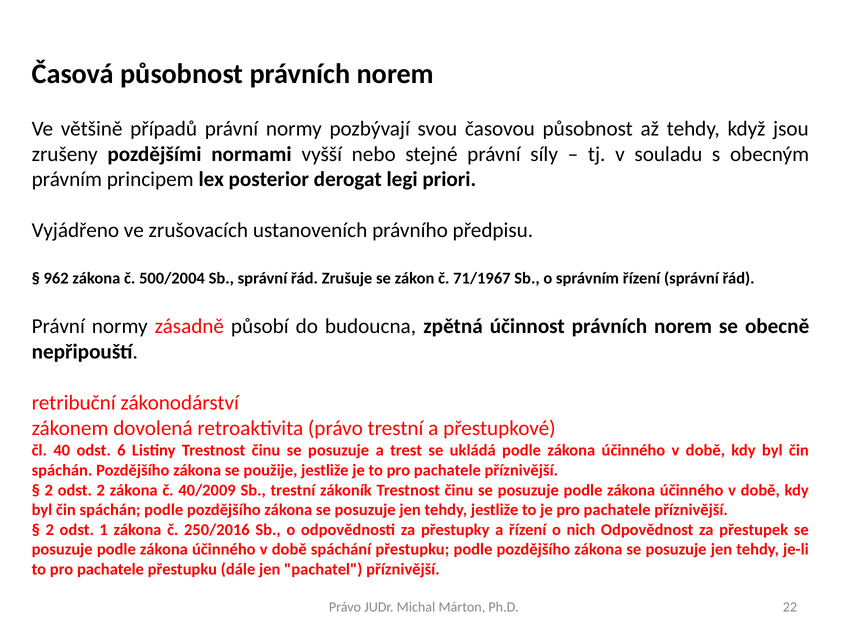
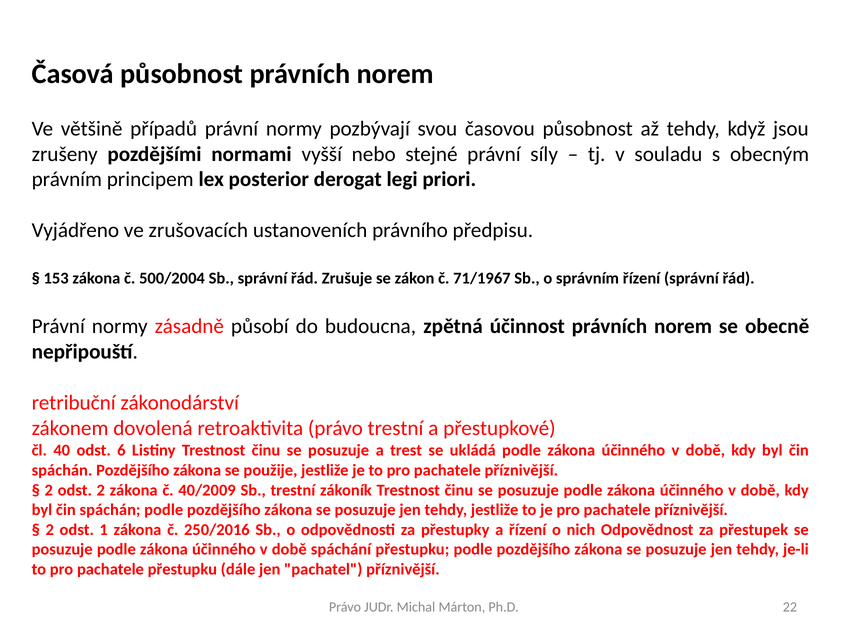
962: 962 -> 153 (56, 278)
